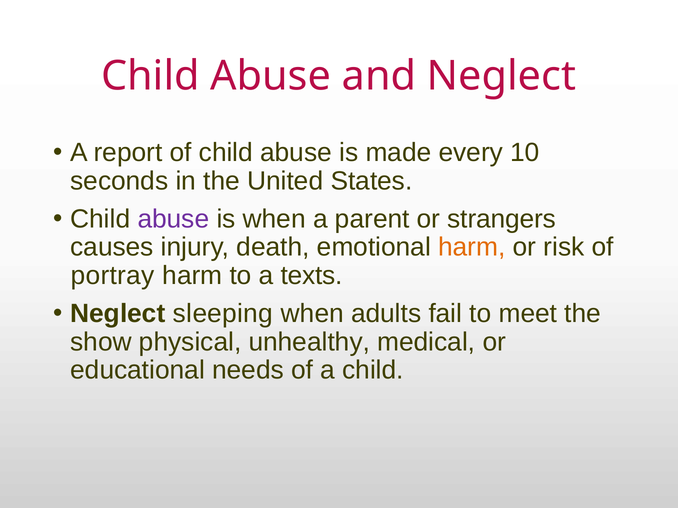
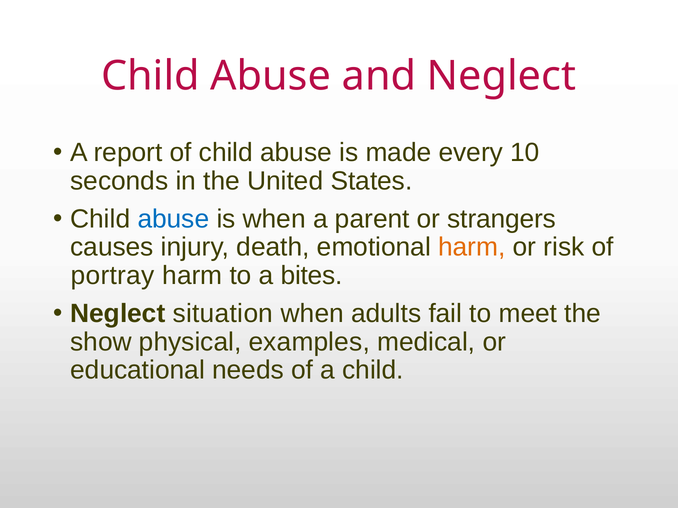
abuse colour: purple -> blue (173, 219)
texts: texts -> bites (312, 276)
sleeping: sleeping -> situation (223, 314)
unhealthy: unhealthy -> examples (309, 342)
